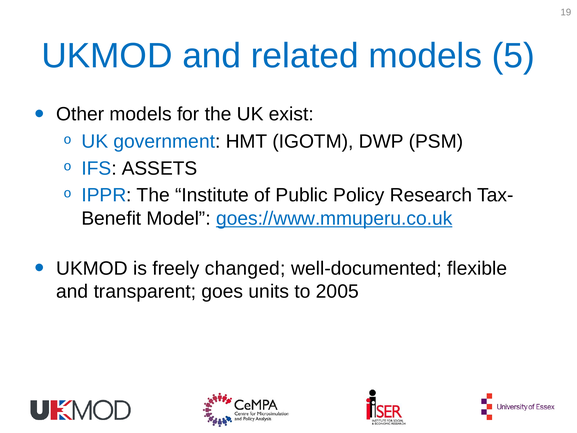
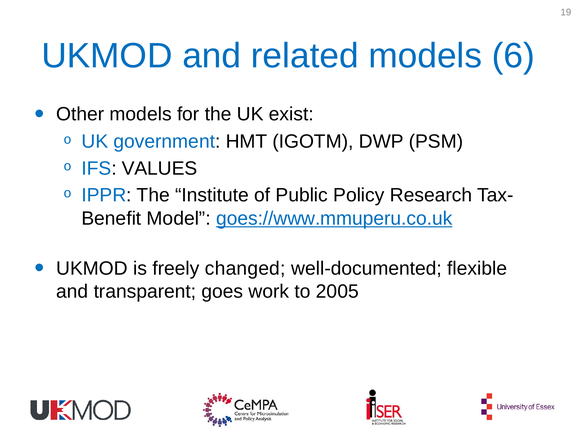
5: 5 -> 6 (513, 56)
ASSETS: ASSETS -> VALUES (160, 168)
units: units -> work (269, 291)
